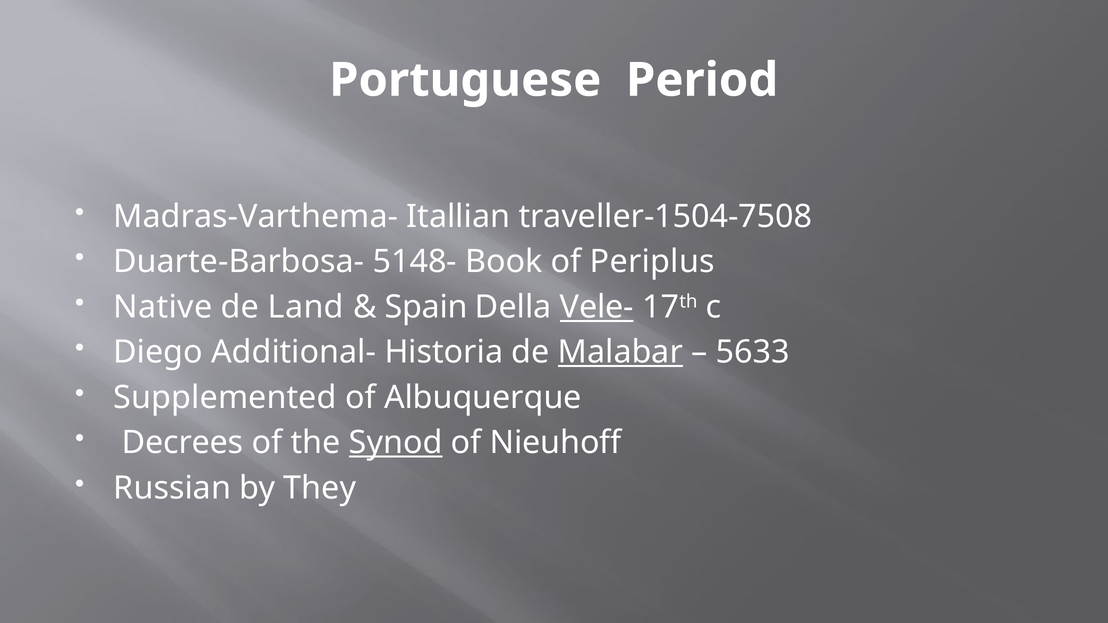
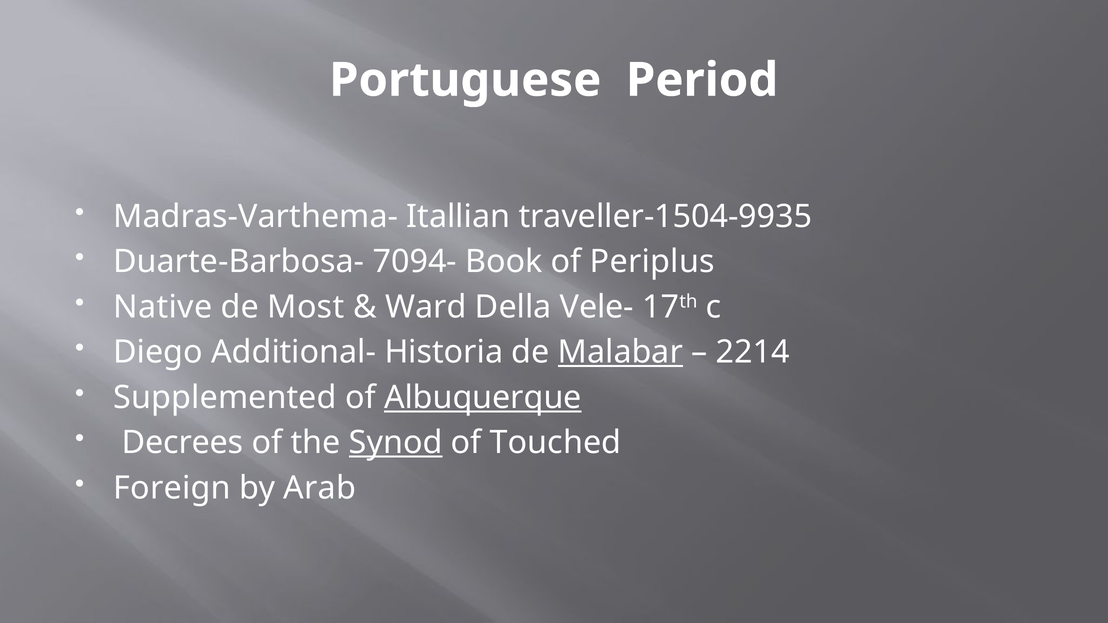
traveller-1504-7508: traveller-1504-7508 -> traveller-1504-9935 (665, 216)
5148-: 5148- -> 7094- (415, 262)
Land: Land -> Most (306, 307)
Spain: Spain -> Ward (426, 307)
Vele- underline: present -> none (597, 307)
5633: 5633 -> 2214 (753, 352)
Albuquerque underline: none -> present (483, 398)
Nieuhoff: Nieuhoff -> Touched (555, 443)
Russian: Russian -> Foreign (172, 488)
They: They -> Arab (320, 488)
